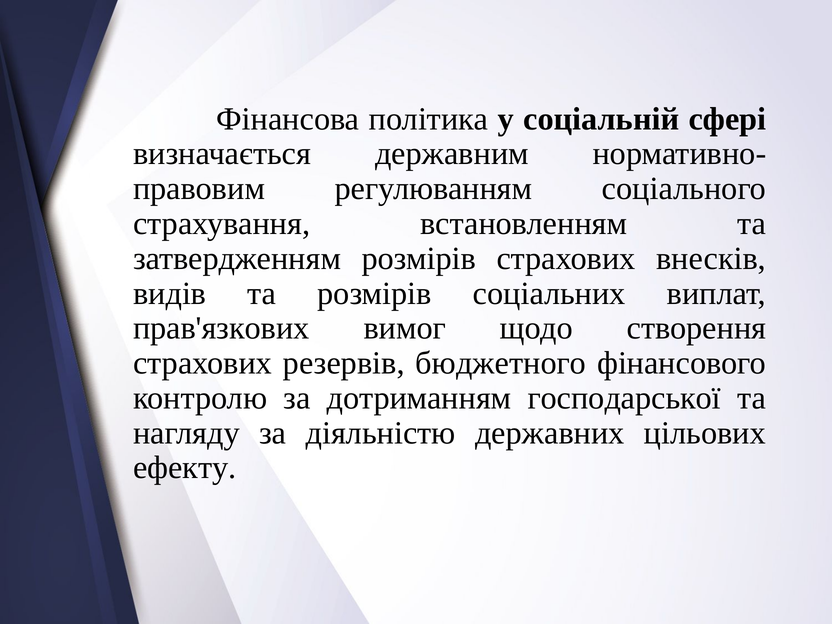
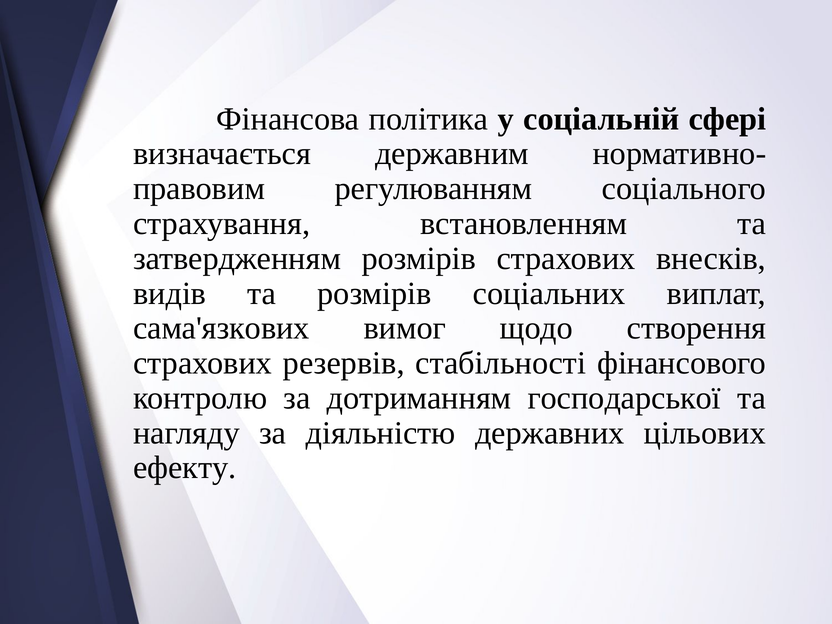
прав'язкових: прав'язкових -> сама'язкових (221, 328)
бюджетного: бюджетного -> стабільності (501, 363)
